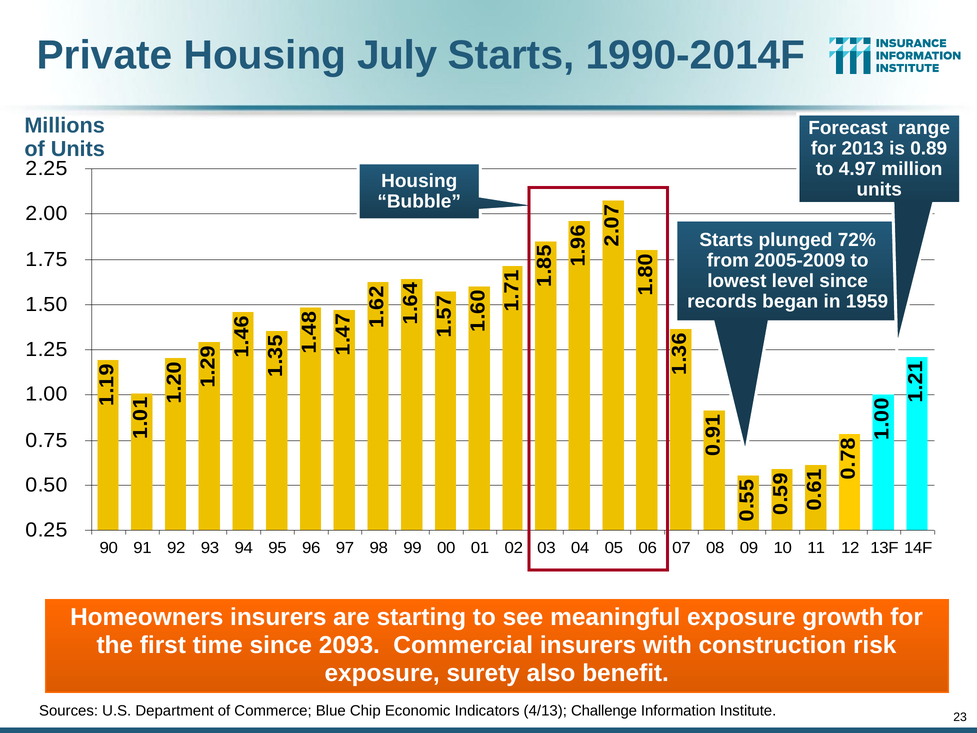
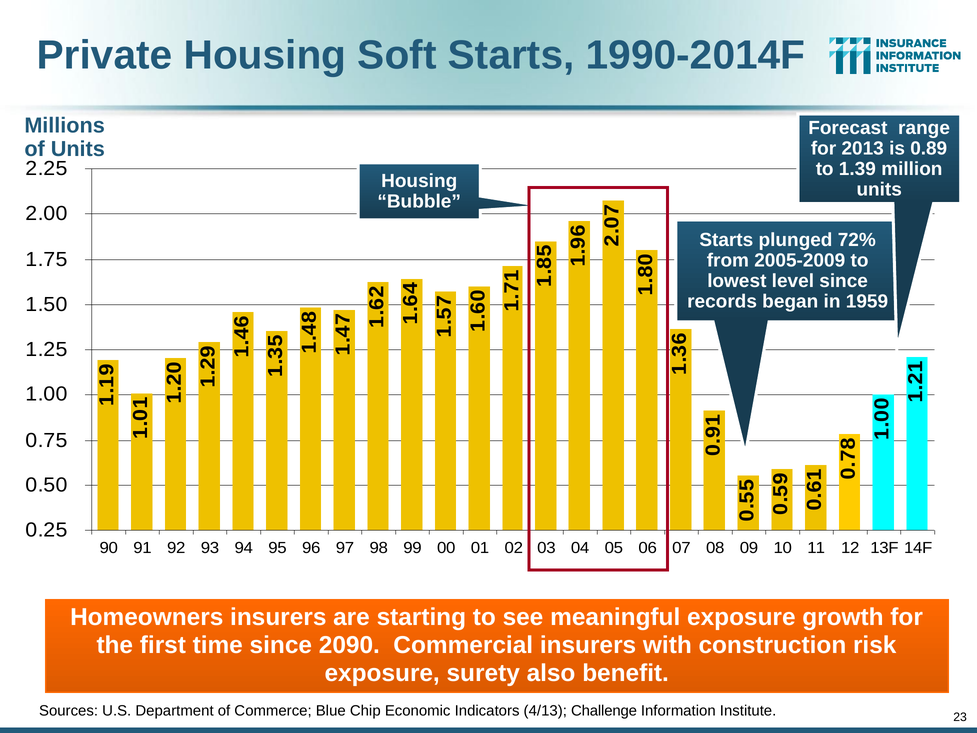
July: July -> Soft (397, 55)
4.97: 4.97 -> 1.39 (857, 169)
2093: 2093 -> 2090 (349, 645)
